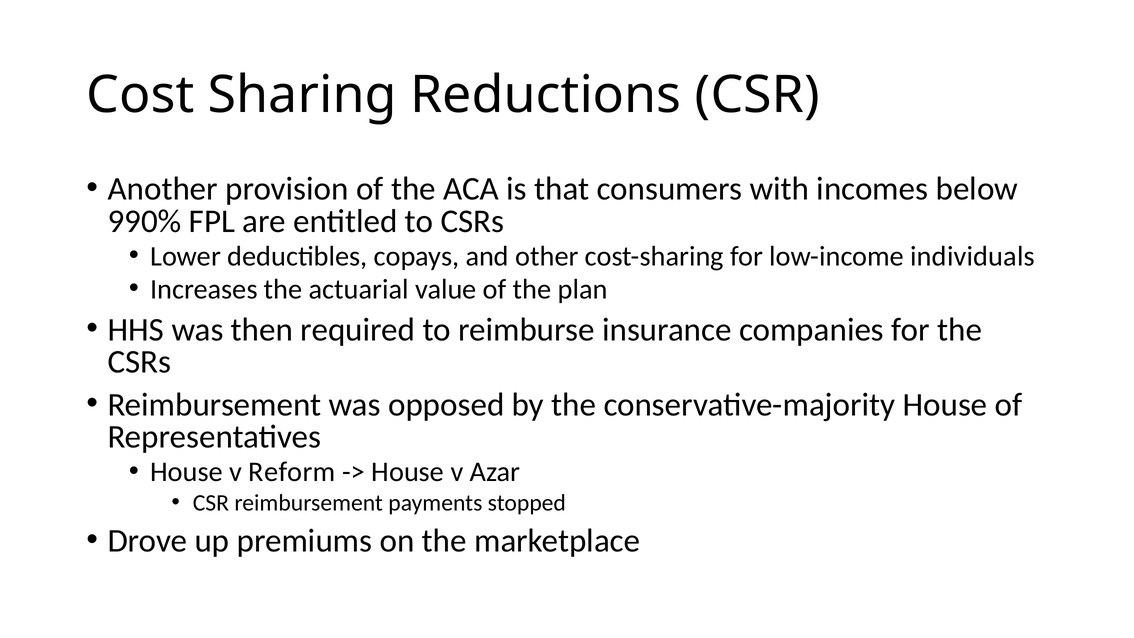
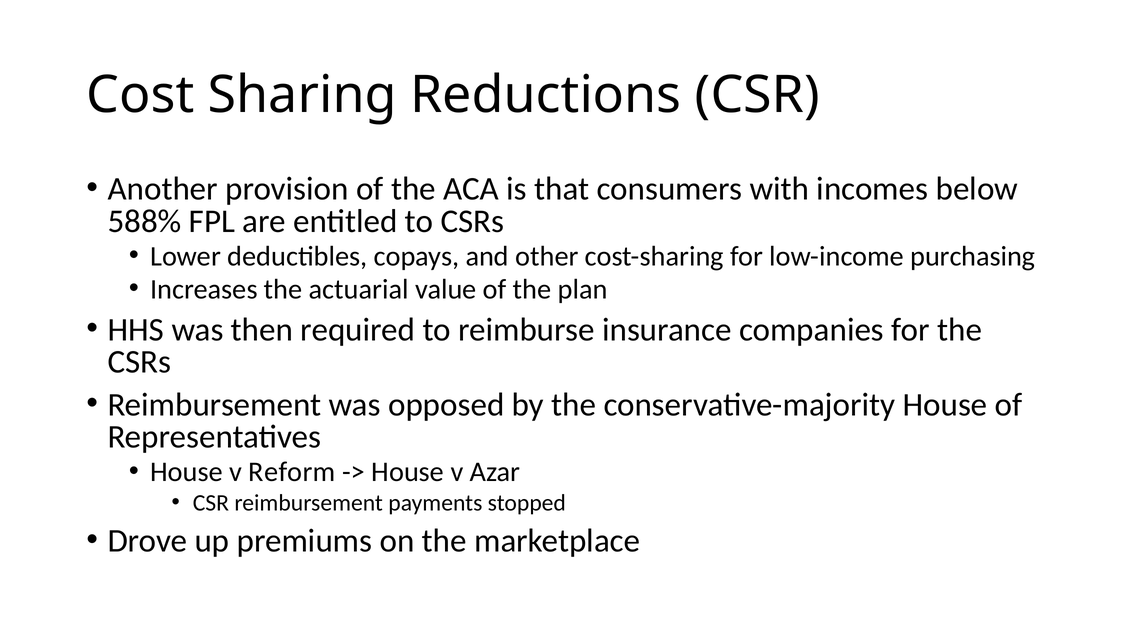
990%: 990% -> 588% (145, 221)
individuals: individuals -> purchasing (973, 256)
